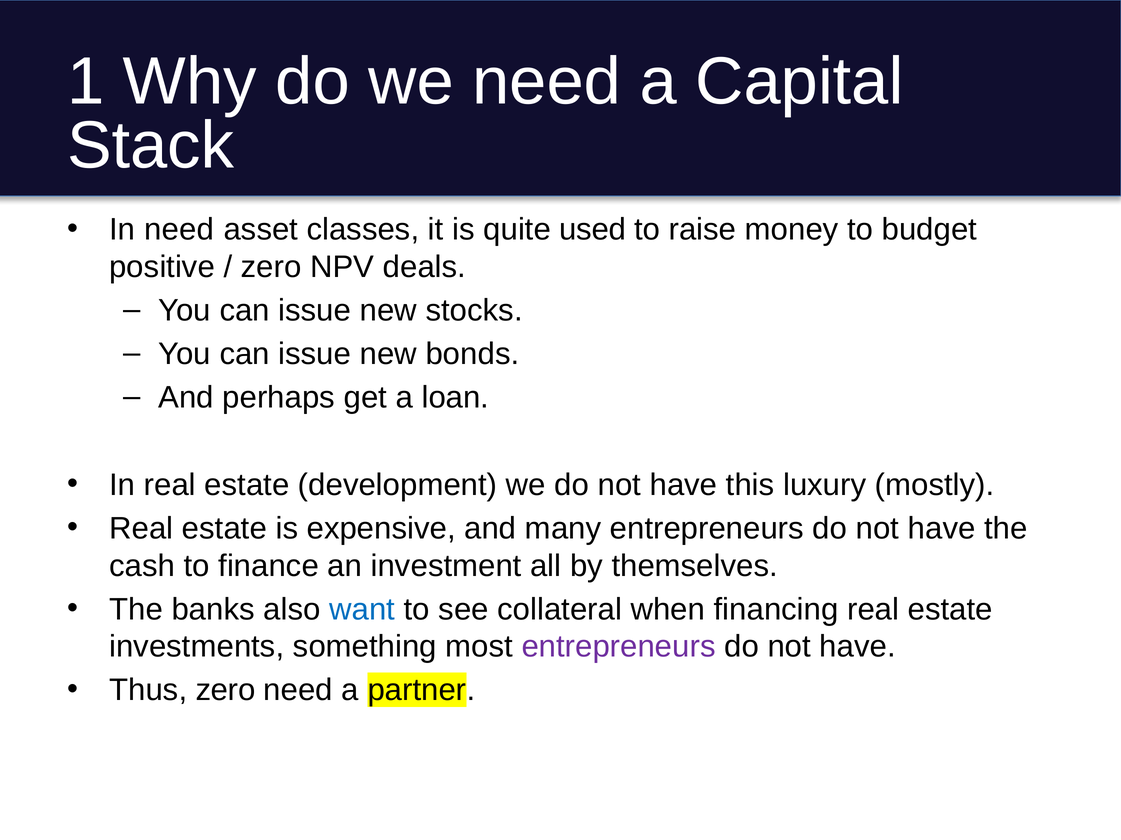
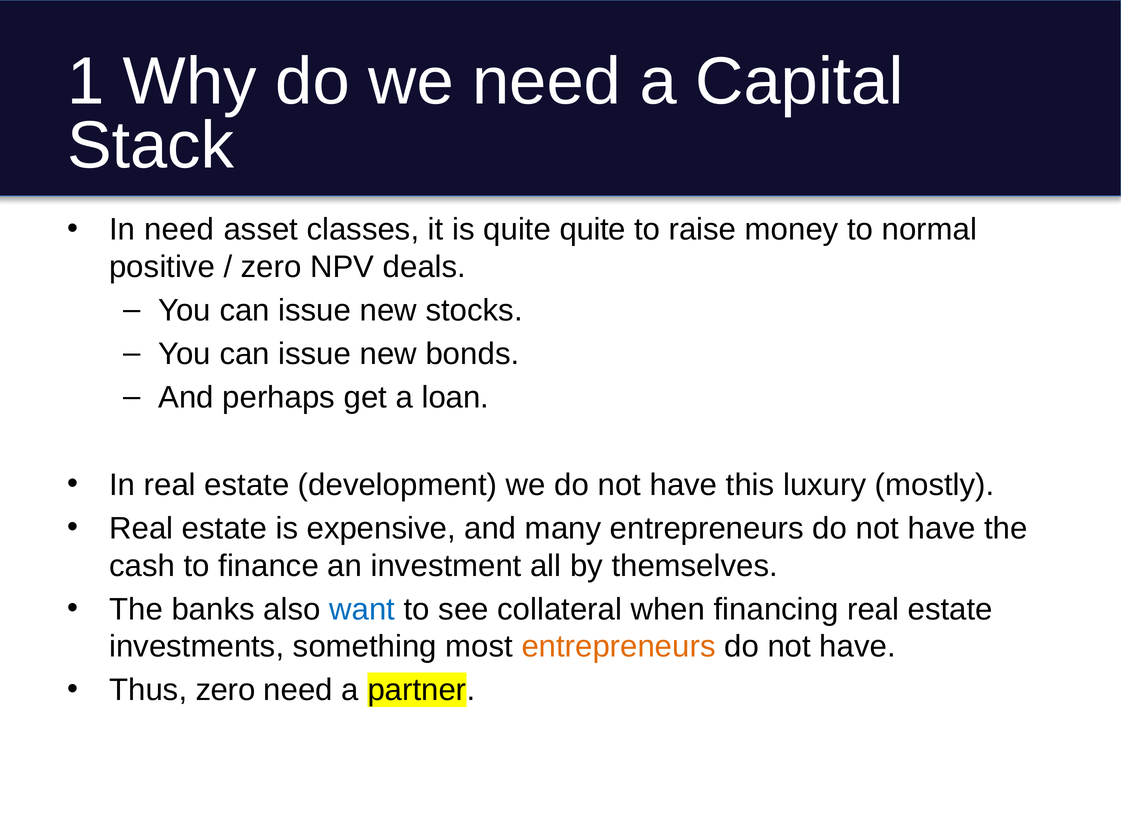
quite used: used -> quite (593, 230)
budget: budget -> normal (929, 230)
entrepreneurs colour: purple -> orange (619, 647)
